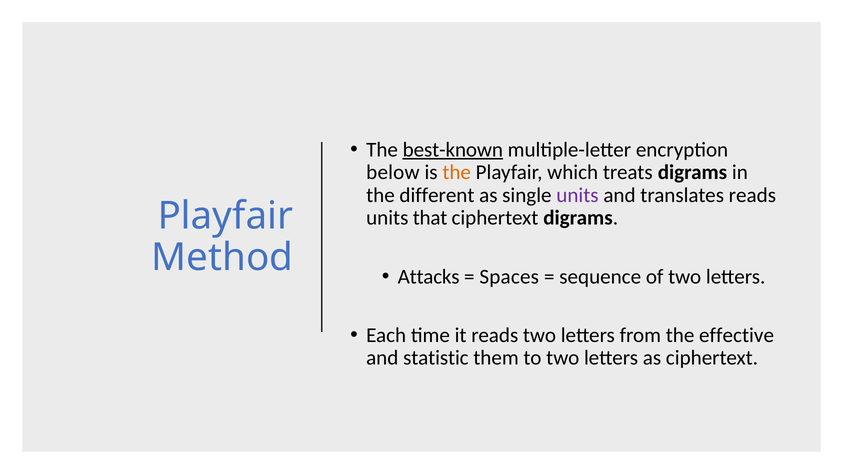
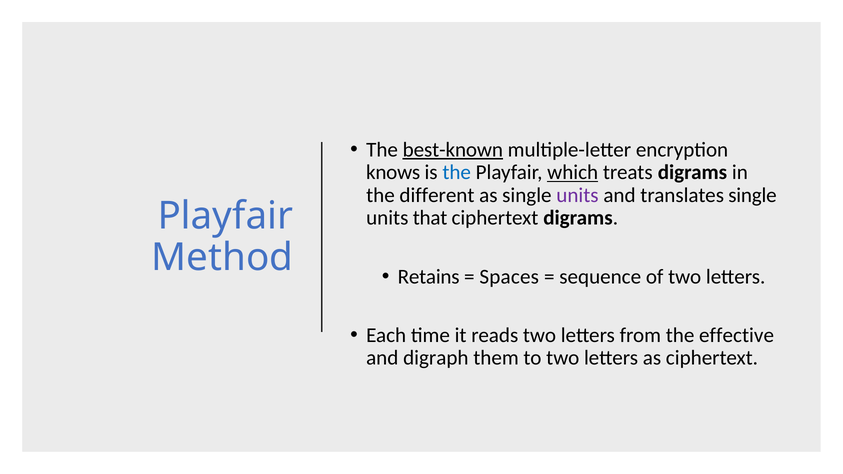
below: below -> knows (393, 173)
the colour: orange -> blue (457, 173)
which underline: none -> present (573, 173)
translates reads: reads -> single (752, 195)
Attacks: Attacks -> Retains (429, 277)
statistic: statistic -> digraph (436, 358)
